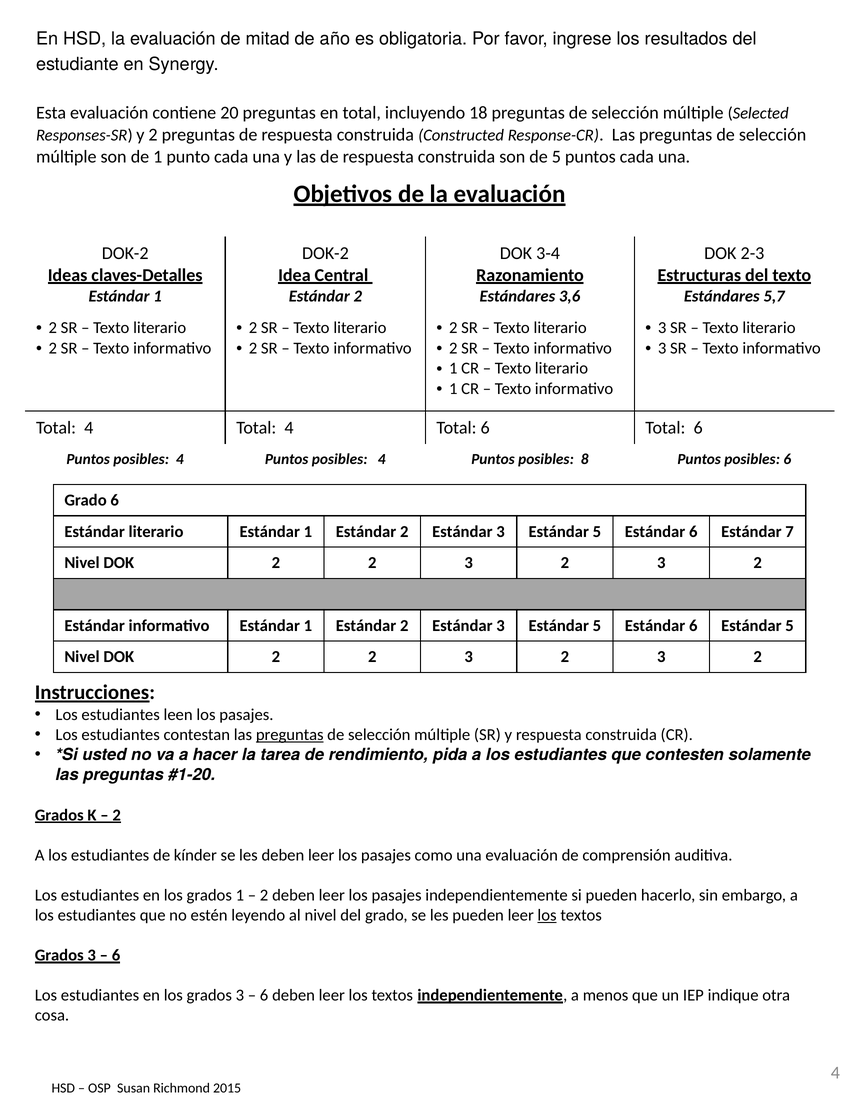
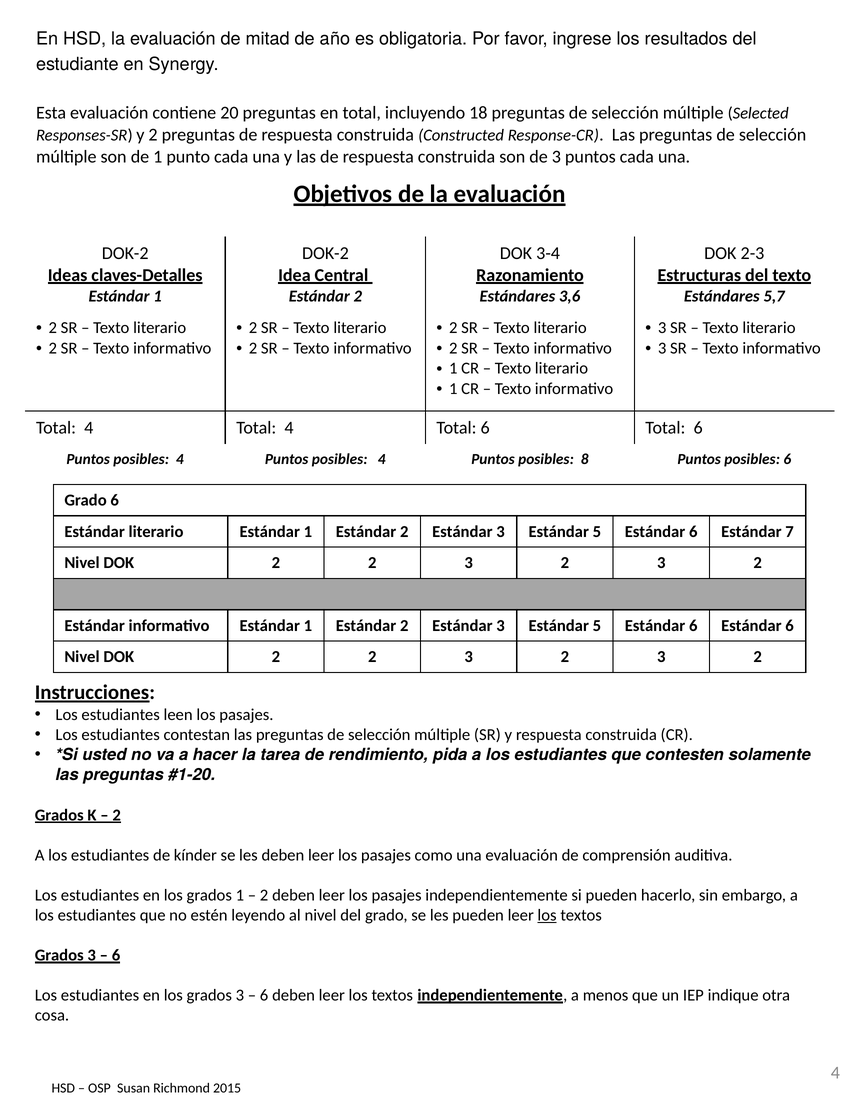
de 5: 5 -> 3 (556, 157)
6 Estándar 5: 5 -> 6 (790, 626)
preguntas underline: present -> none (290, 735)
